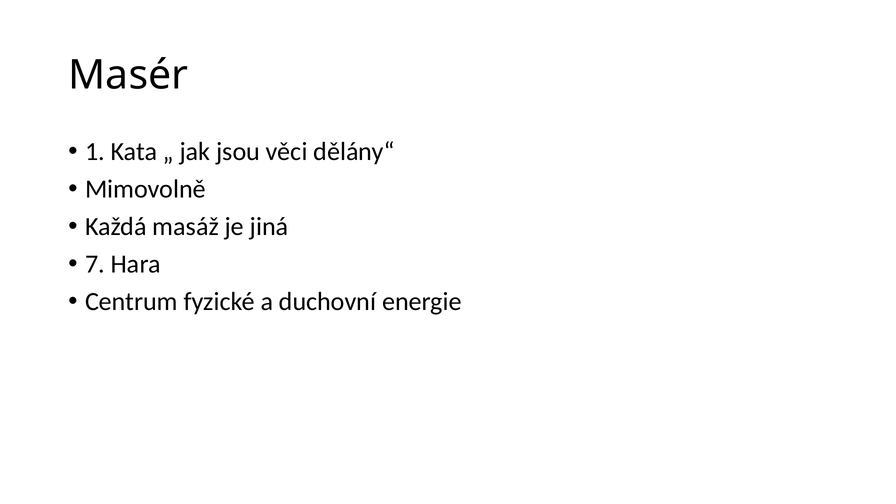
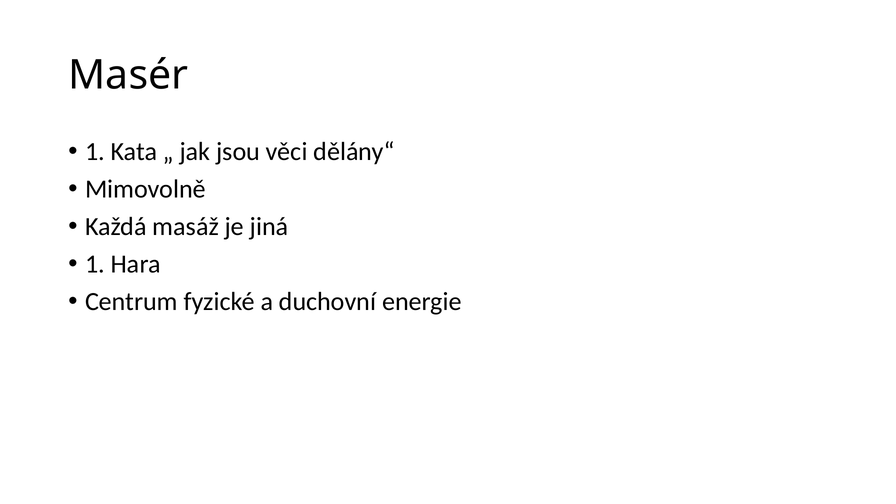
7: 7 -> 1 (95, 264)
